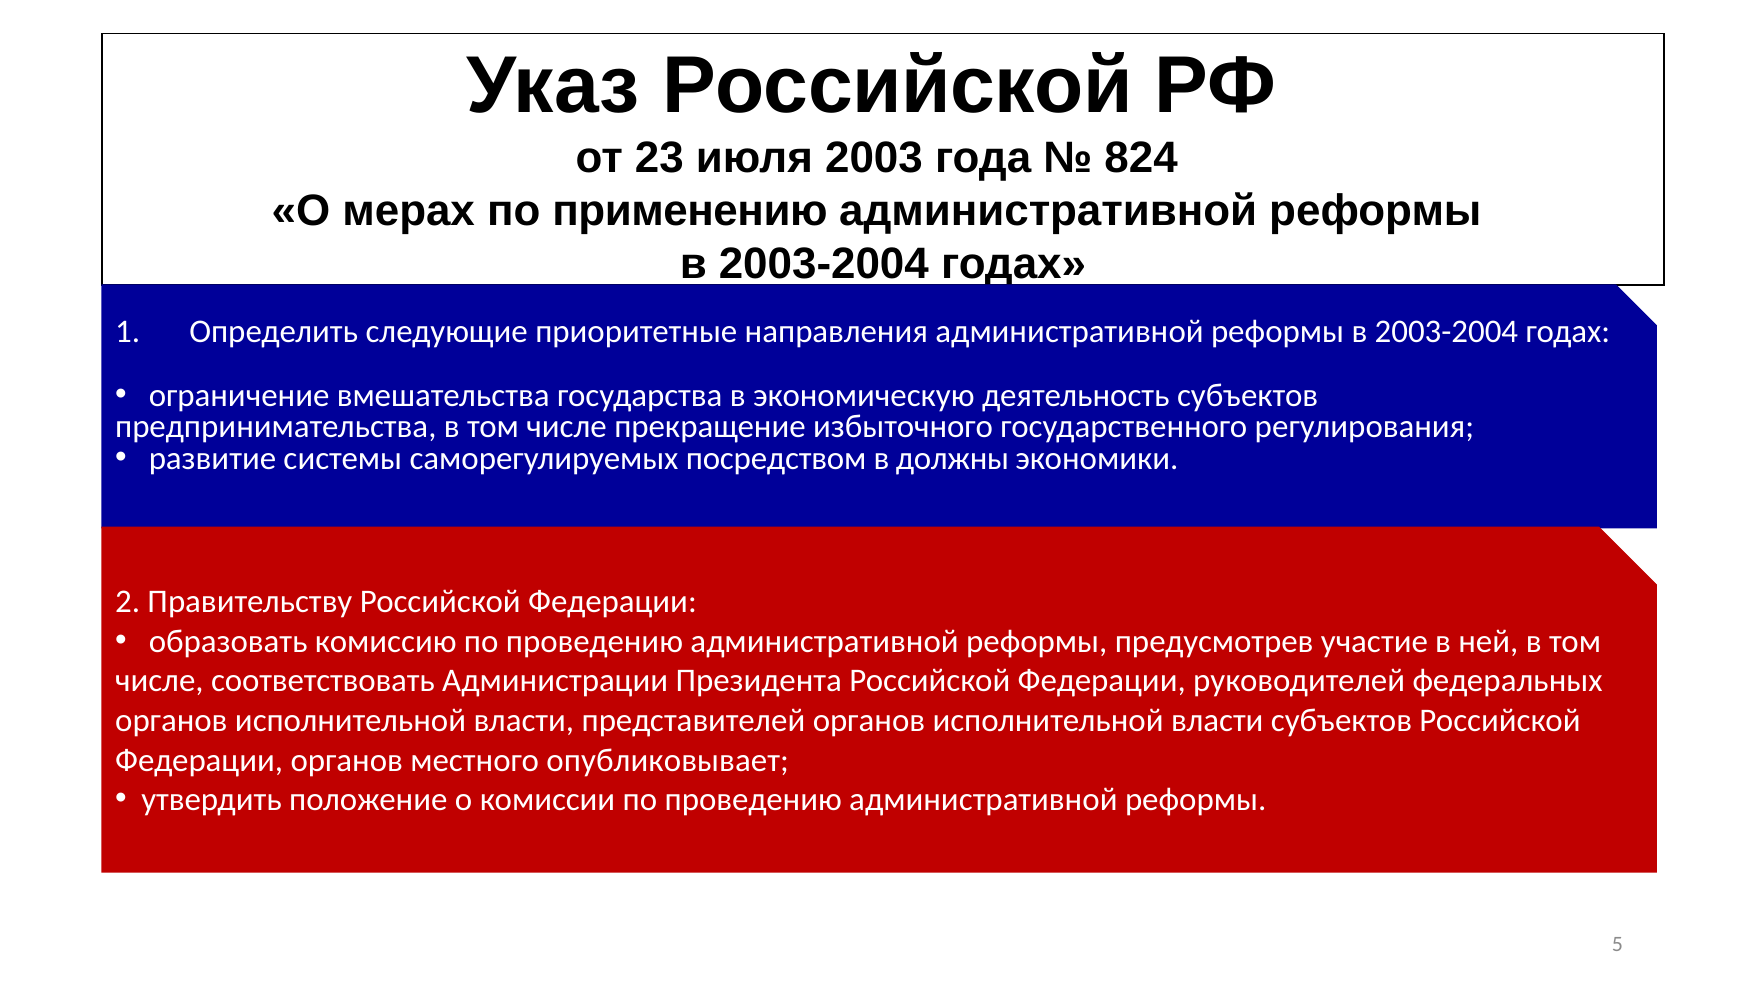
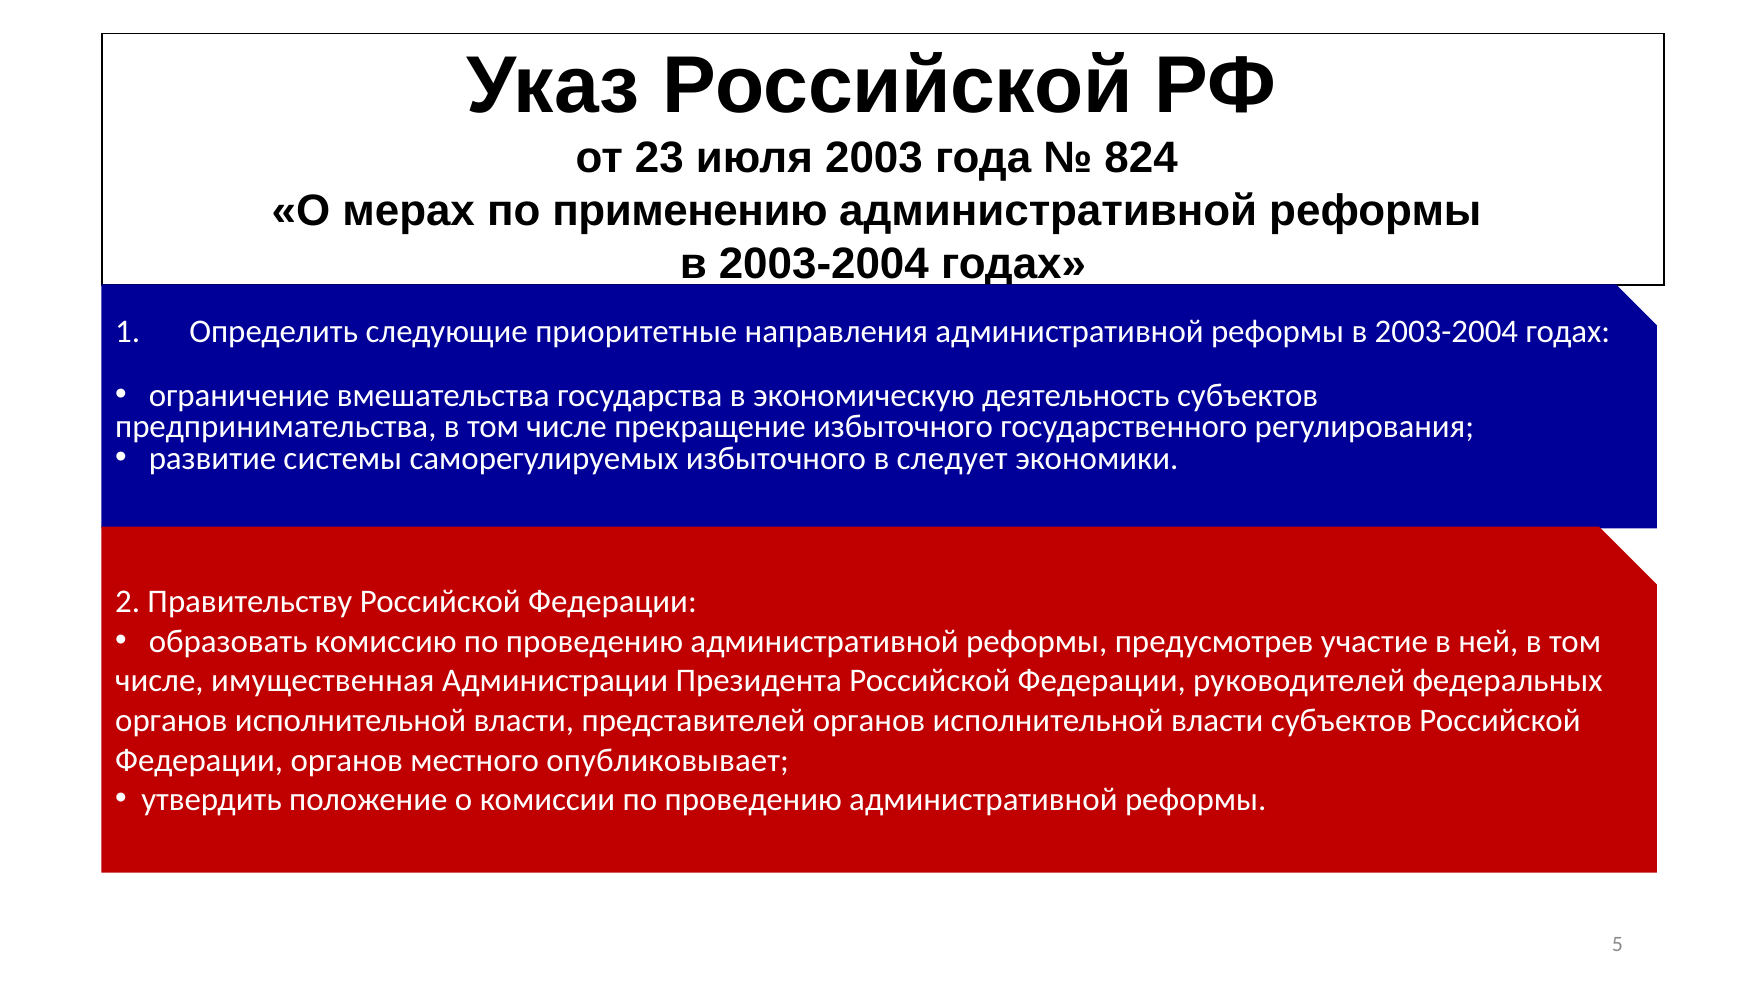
саморегулируемых посредством: посредством -> избыточного (776, 458)
должны: должны -> следует (952, 458)
соответствовать: соответствовать -> имущественная (323, 681)
